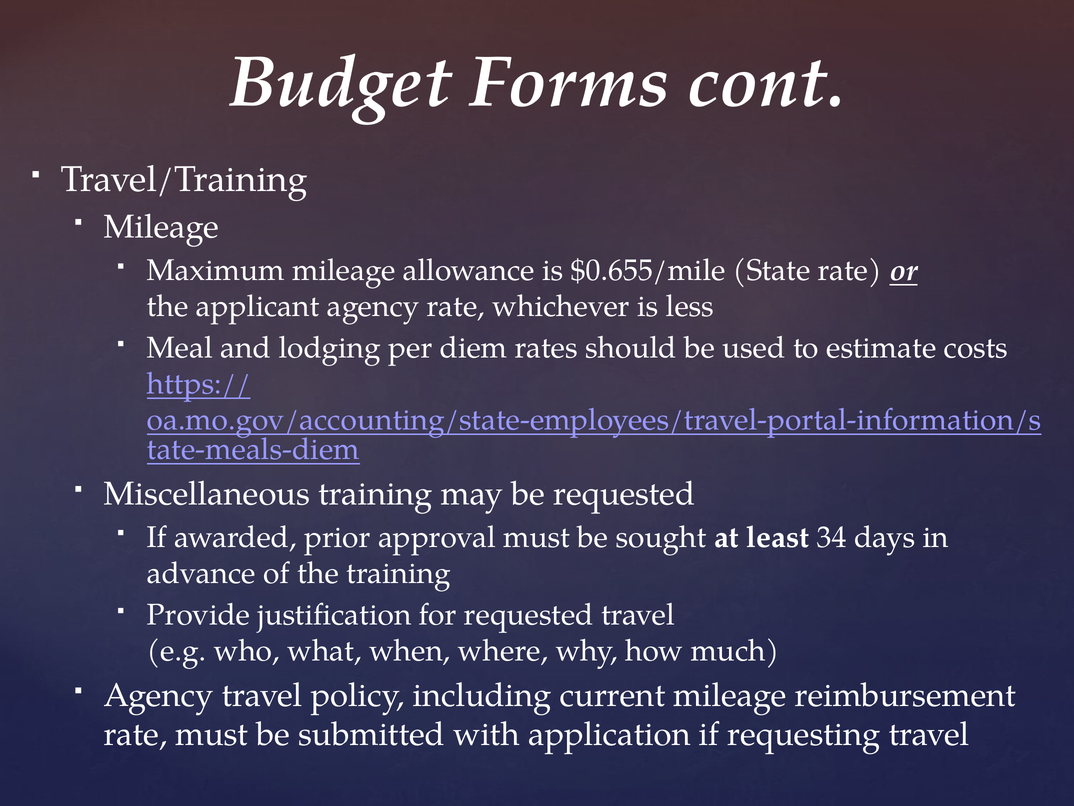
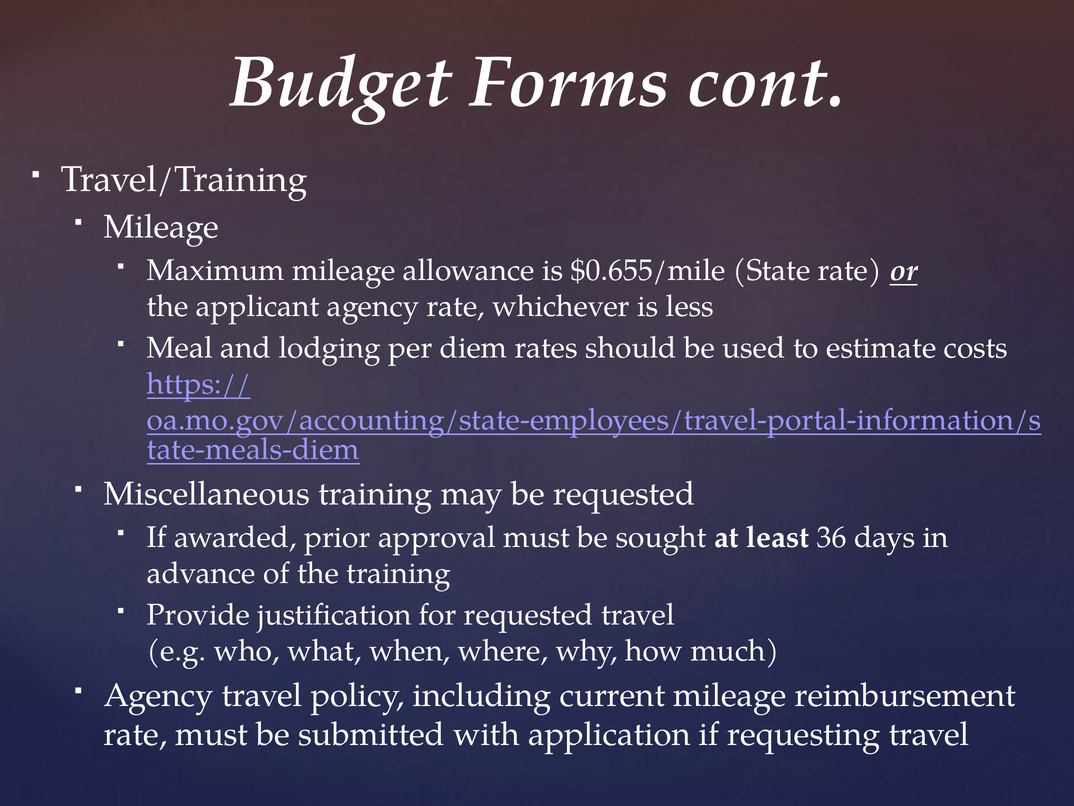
34: 34 -> 36 (832, 537)
